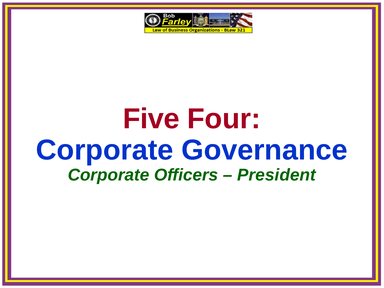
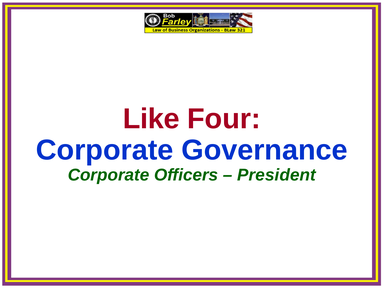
Five: Five -> Like (151, 119)
